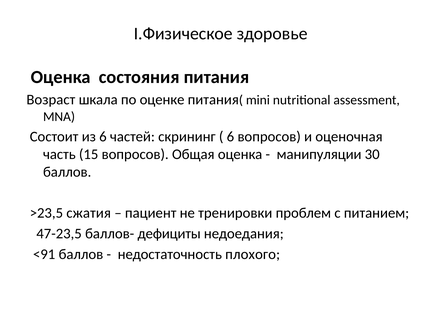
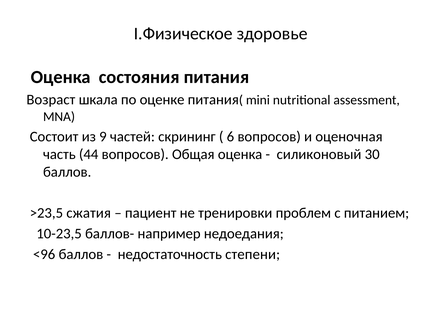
из 6: 6 -> 9 (103, 136)
15: 15 -> 44 (89, 154)
манипуляции: манипуляции -> силиконовый (319, 154)
47-23,5: 47-23,5 -> 10-23,5 (59, 233)
дефициты: дефициты -> например (169, 233)
<91: <91 -> <96 (44, 254)
плохого: плохого -> степени (253, 254)
